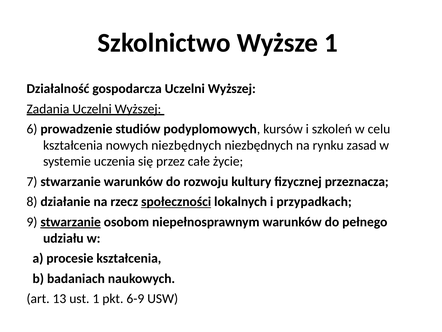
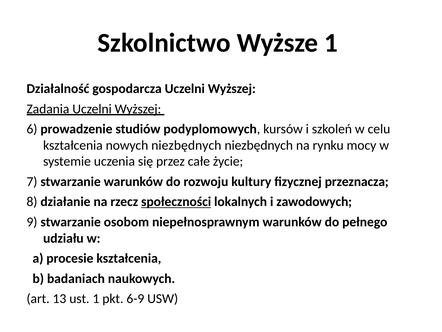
zasad: zasad -> mocy (361, 145)
przypadkach: przypadkach -> zawodowych (314, 202)
stwarzanie underline: present -> none (71, 222)
